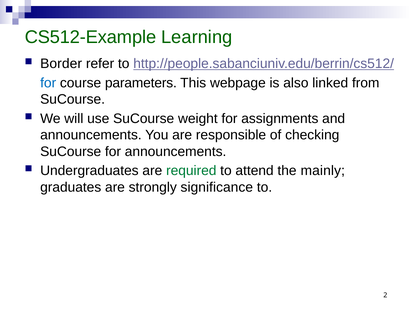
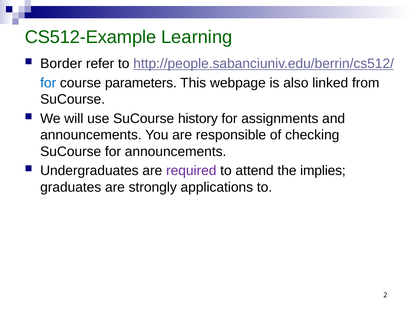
weight: weight -> history (198, 119)
required colour: green -> purple (191, 171)
mainly: mainly -> implies (323, 171)
significance: significance -> applications (217, 187)
